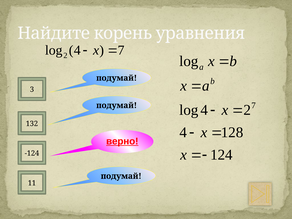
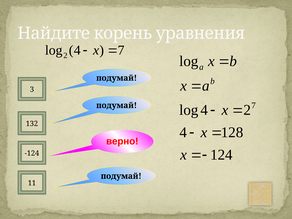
верно underline: present -> none (122, 141)
